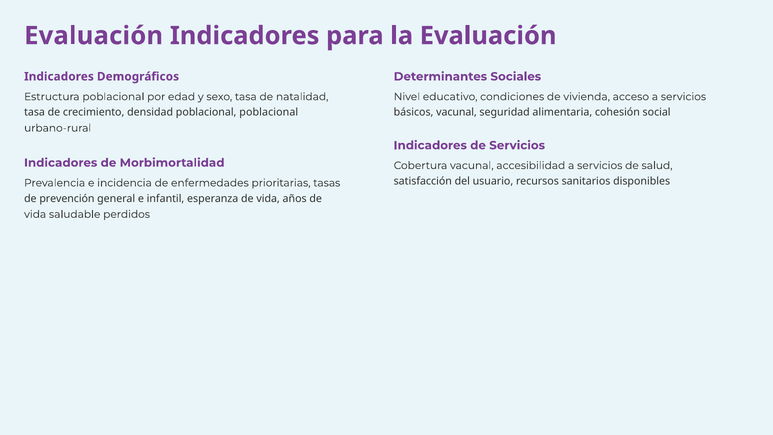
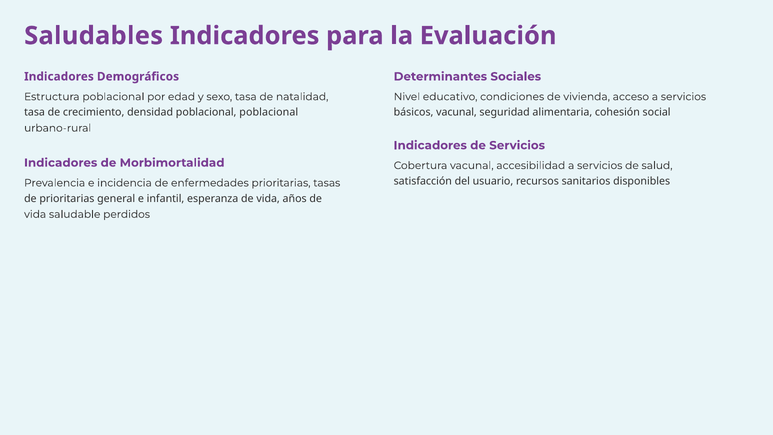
Evaluación: Evaluación -> Saludables (94, 36)
de prevención: prevención -> prioritarias (67, 199)
